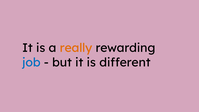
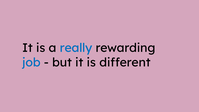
really colour: orange -> blue (76, 48)
